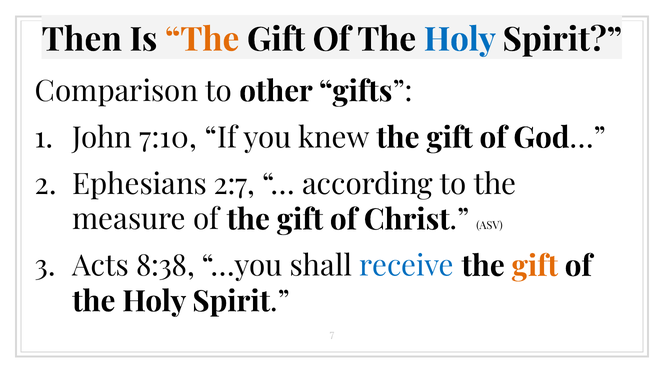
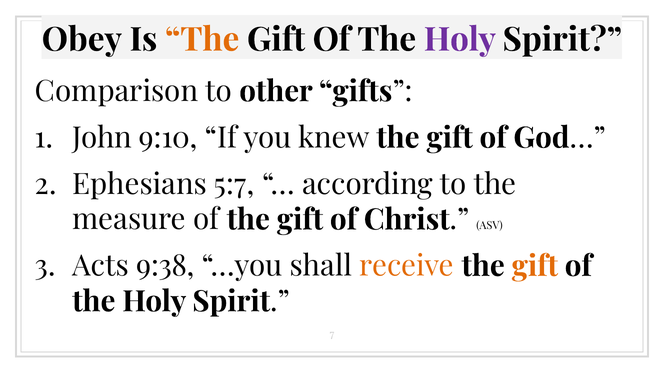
Then: Then -> Obey (82, 40)
Holy colour: blue -> purple (460, 40)
7:10: 7:10 -> 9:10 (168, 138)
2:7: 2:7 -> 5:7 (234, 185)
8:38: 8:38 -> 9:38 (165, 267)
receive colour: blue -> orange (407, 267)
